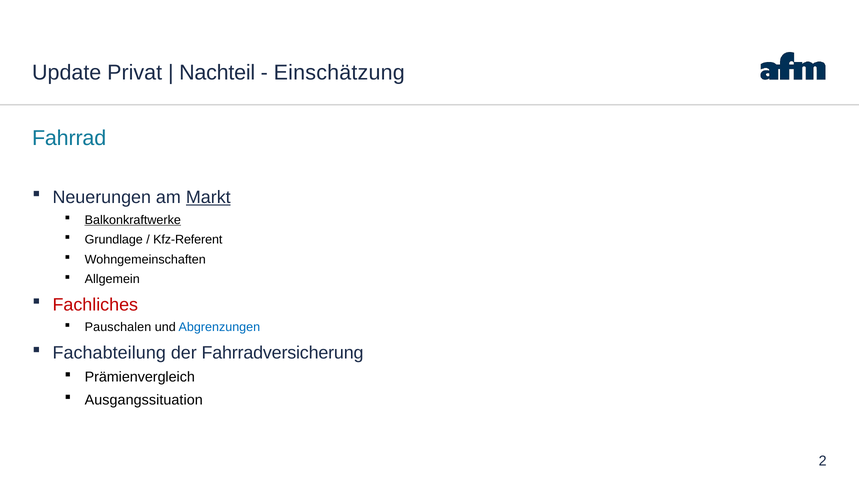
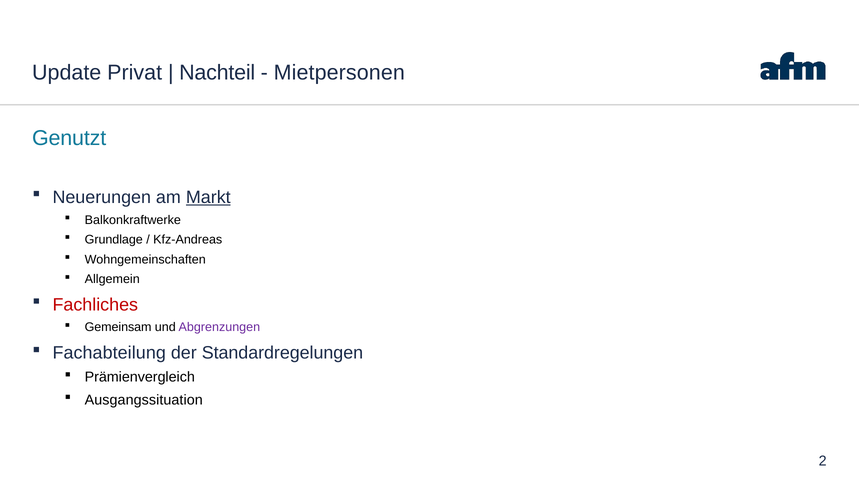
Einschätzung: Einschätzung -> Mietpersonen (339, 73)
Fahrrad: Fahrrad -> Genutzt (69, 138)
Balkonkraftwerke underline: present -> none (133, 220)
Kfz-Referent: Kfz-Referent -> Kfz-Andreas (188, 240)
Pauschalen: Pauschalen -> Gemeinsam (118, 327)
Abgrenzungen colour: blue -> purple (219, 327)
Fahrradversicherung: Fahrradversicherung -> Standardregelungen (282, 353)
